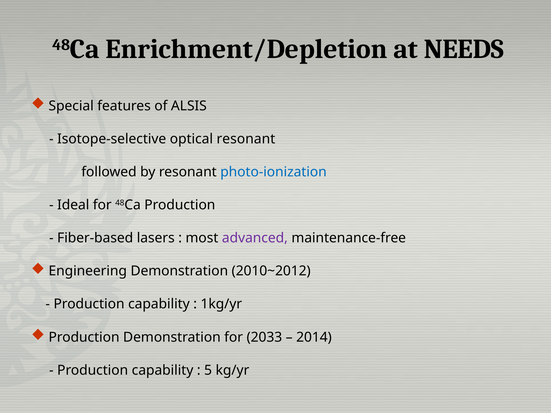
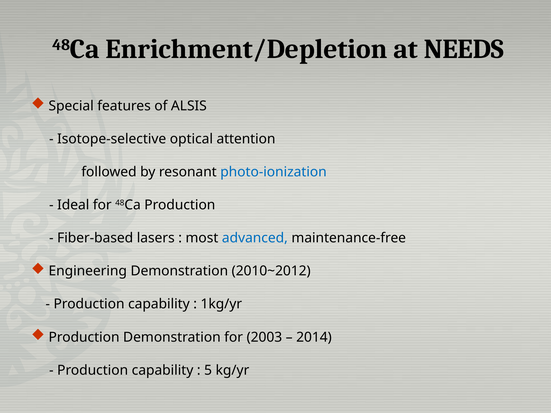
optical resonant: resonant -> attention (246, 139)
advanced colour: purple -> blue (255, 238)
2033: 2033 -> 2003 (264, 337)
